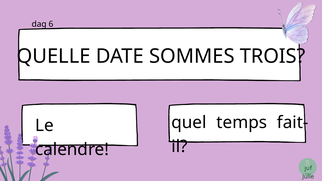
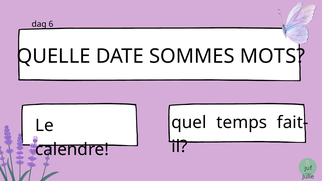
TROIS: TROIS -> MOTS (272, 56)
